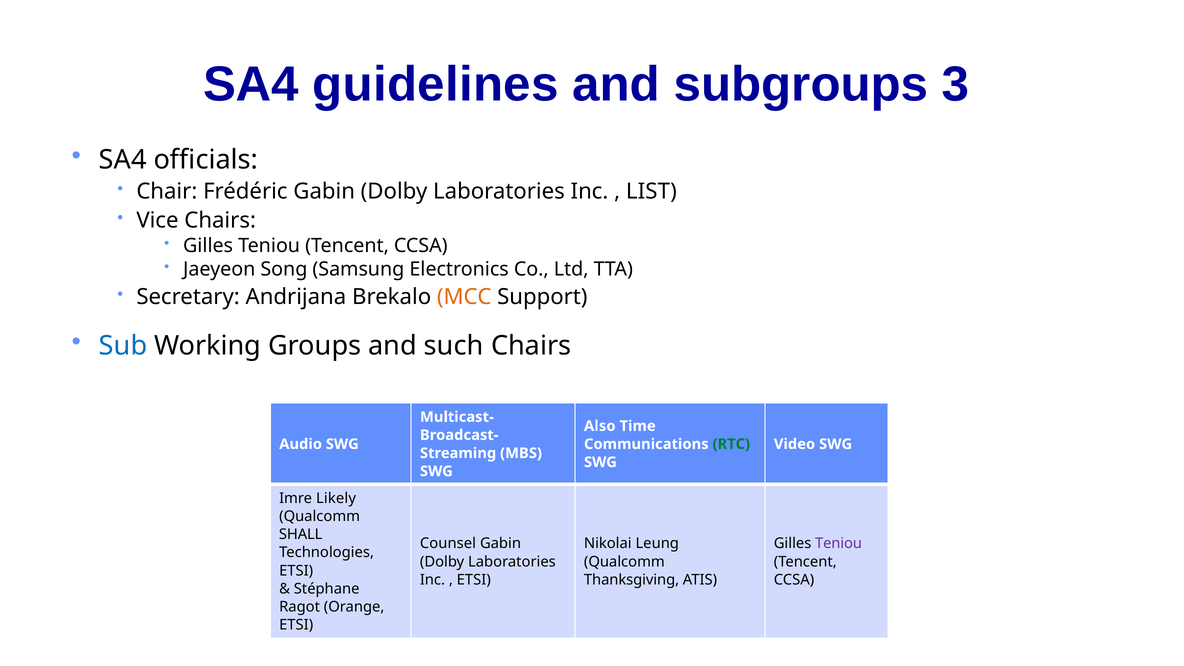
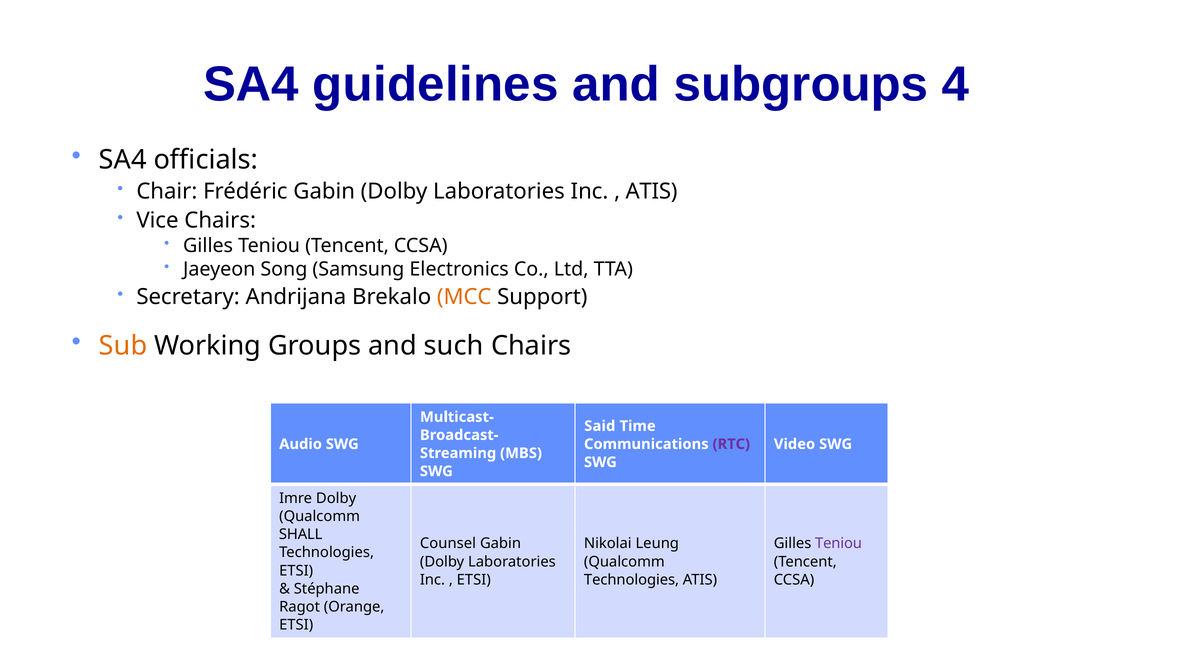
3: 3 -> 4 (955, 84)
LIST: LIST -> ATIS (652, 192)
Sub colour: blue -> orange (123, 346)
Also: Also -> Said (600, 426)
RTC colour: green -> purple (731, 444)
Imre Likely: Likely -> Dolby (336, 498)
Thanksgiving: Thanksgiving -> Technologies (632, 580)
